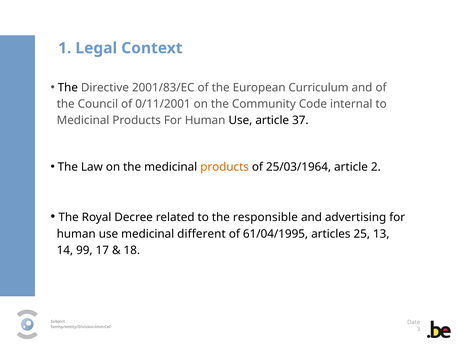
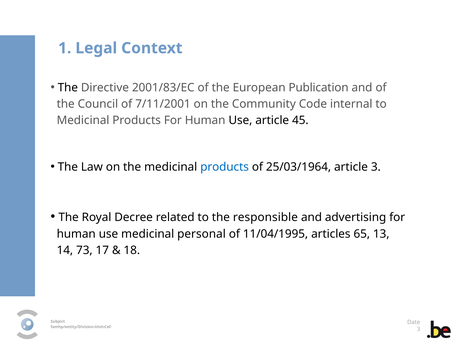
Curriculum: Curriculum -> Publication (319, 88)
0/11/2001: 0/11/2001 -> 7/11/2001 (163, 104)
37: 37 -> 45 (300, 120)
products colour: orange -> blue (225, 167)
article 2: 2 -> 3 (376, 167)
different: different -> personal (202, 234)
61/04/1995: 61/04/1995 -> 11/04/1995 (276, 234)
25: 25 -> 65 (362, 234)
99: 99 -> 73 (84, 251)
